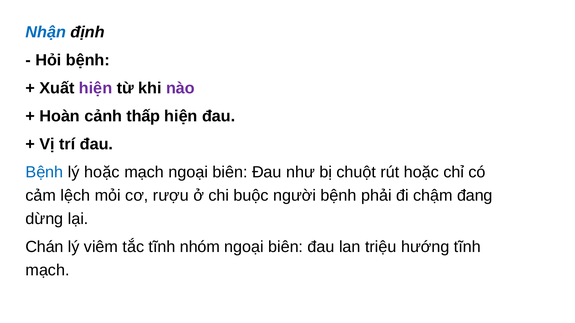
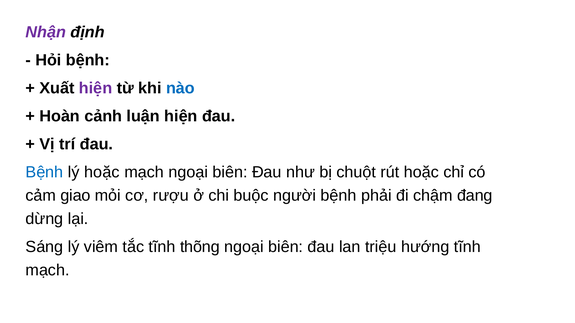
Nhận colour: blue -> purple (46, 32)
nào colour: purple -> blue (180, 88)
thấp: thấp -> luận (143, 116)
lệch: lệch -> giao (75, 196)
Chán: Chán -> Sáng (44, 247)
nhóm: nhóm -> thõng (200, 247)
